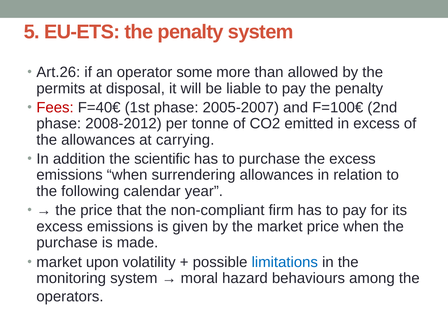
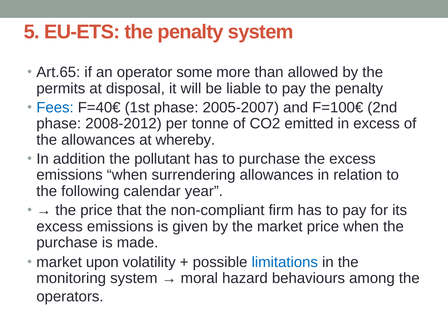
Art.26: Art.26 -> Art.65 (58, 72)
Fees colour: red -> blue (55, 108)
carrying: carrying -> whereby (185, 140)
scientific: scientific -> pollutant (162, 159)
